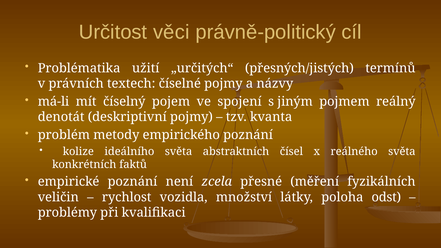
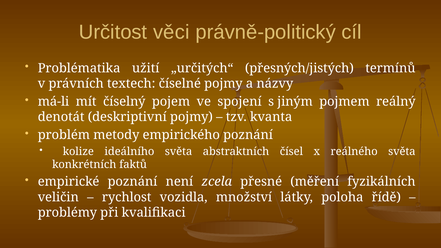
odst: odst -> řídě (386, 197)
